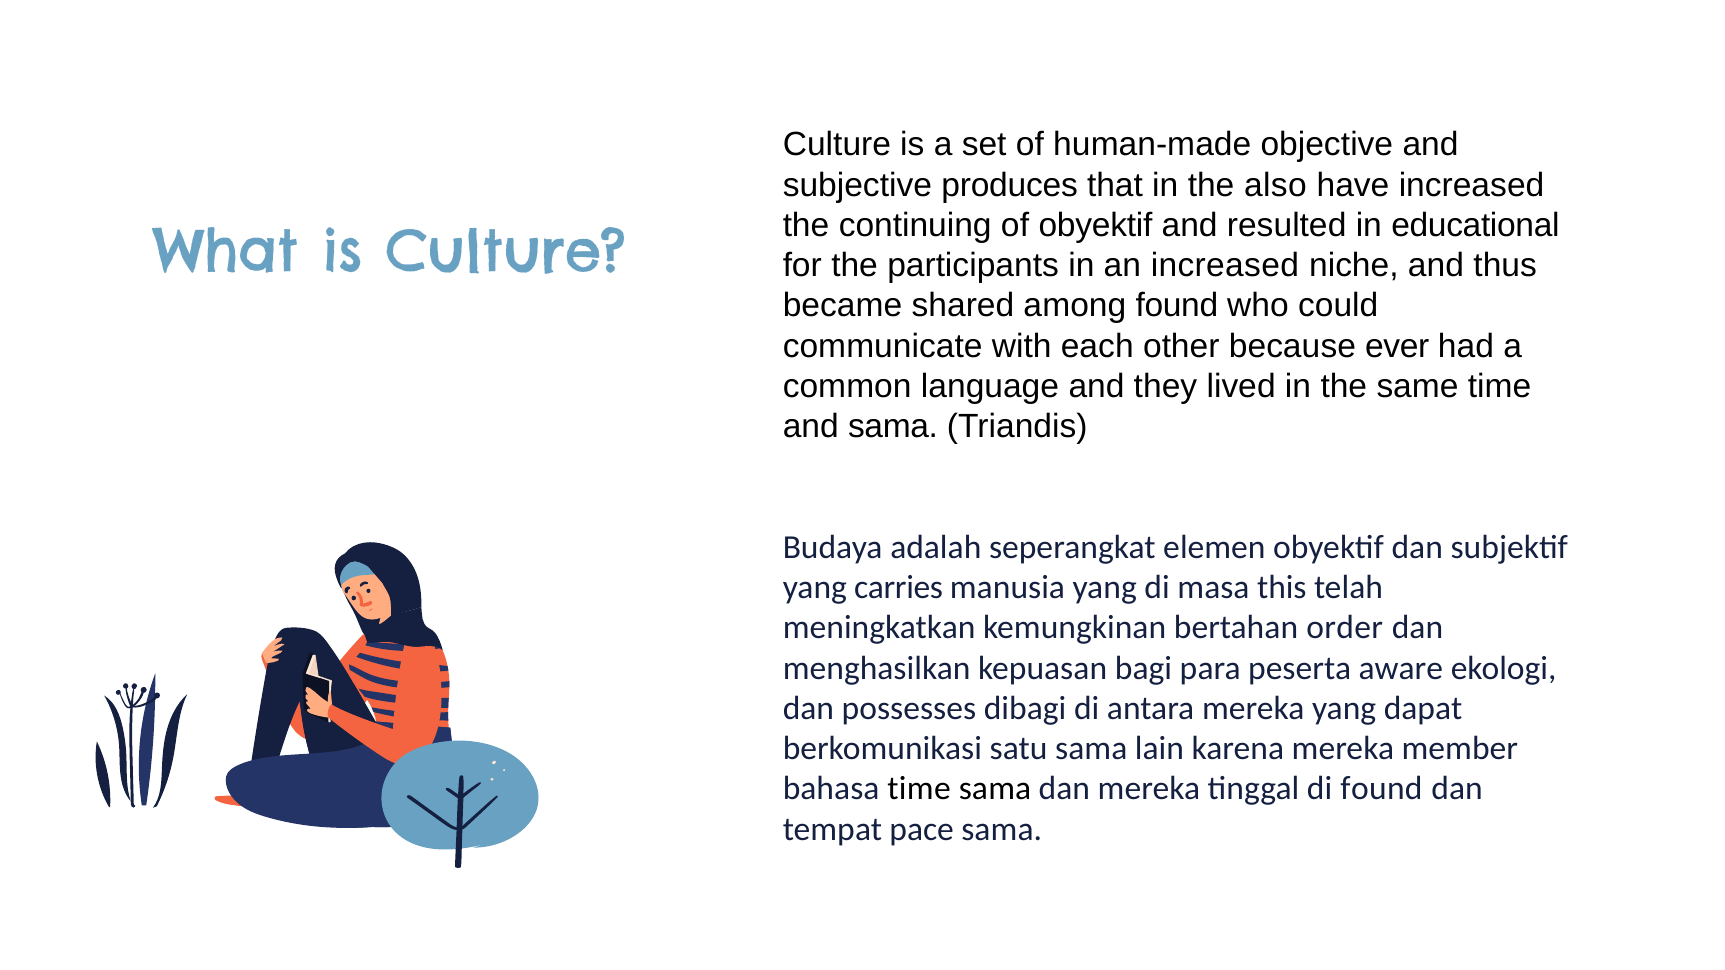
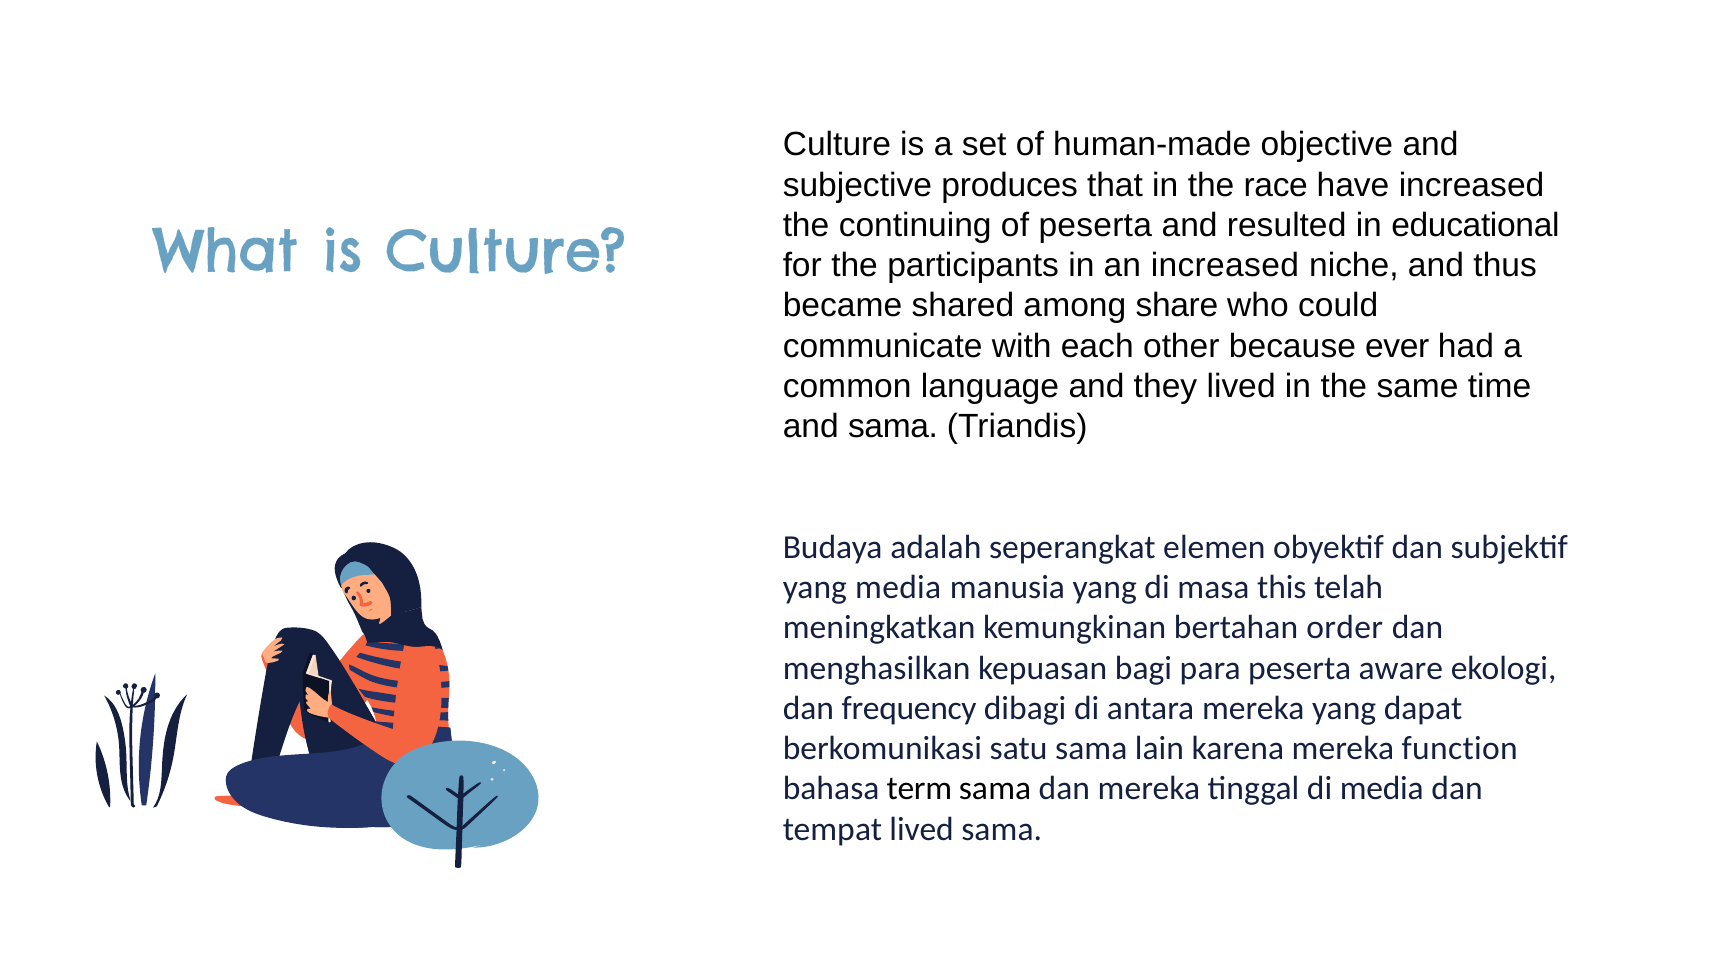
also: also -> race (1276, 185)
of obyektif: obyektif -> peserta (1095, 225)
among found: found -> share (1177, 306)
yang carries: carries -> media (898, 588)
possesses: possesses -> frequency (909, 709)
member: member -> function (1460, 749)
bahasa time: time -> term (919, 789)
di found: found -> media (1382, 789)
tempat pace: pace -> lived (922, 829)
